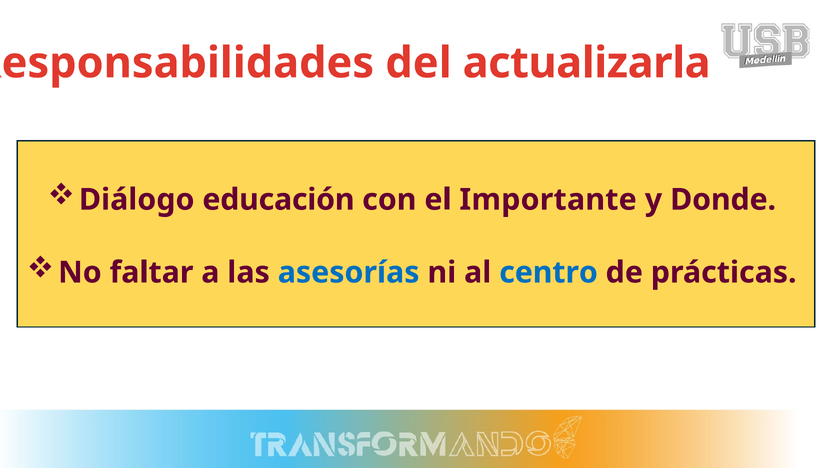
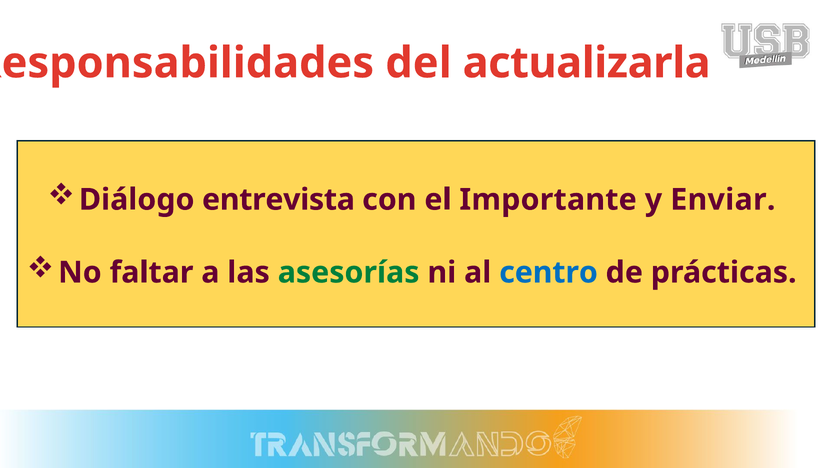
educación: educación -> entrevista (278, 200)
Donde: Donde -> Enviar (723, 200)
asesorías colour: blue -> green (349, 273)
